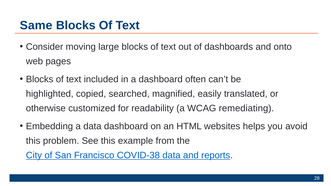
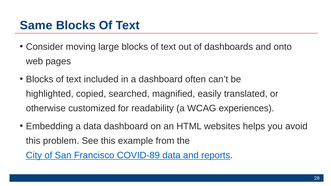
remediating: remediating -> experiences (246, 109)
COVID-38: COVID-38 -> COVID-89 (138, 156)
